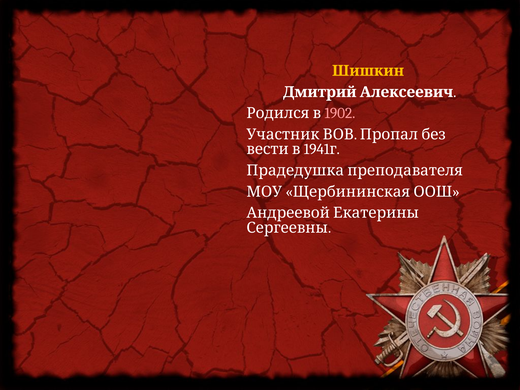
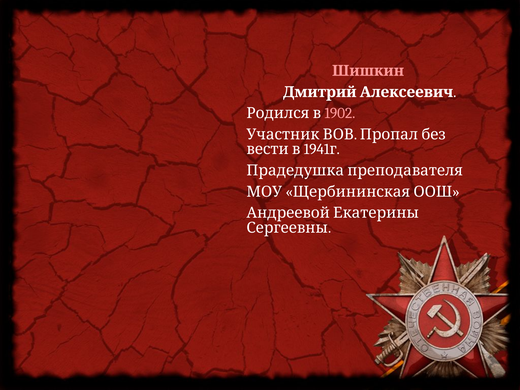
Шишкин colour: yellow -> pink (368, 71)
